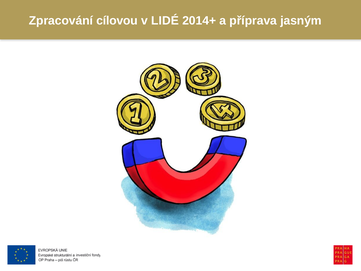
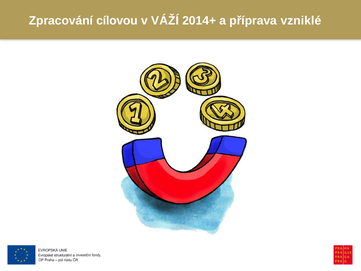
LIDÉ: LIDÉ -> VÁŽÍ (165, 21)
jasným: jasným -> vzniklé (301, 21)
